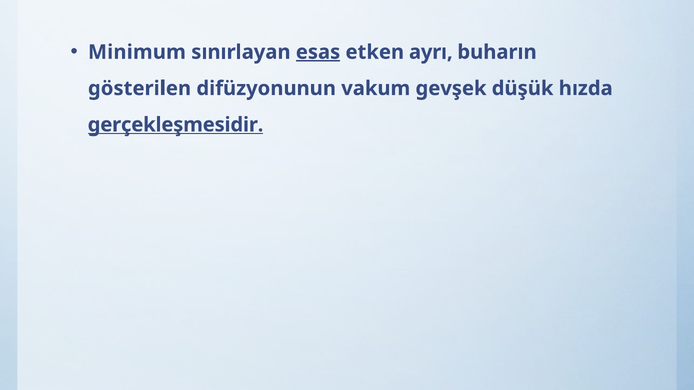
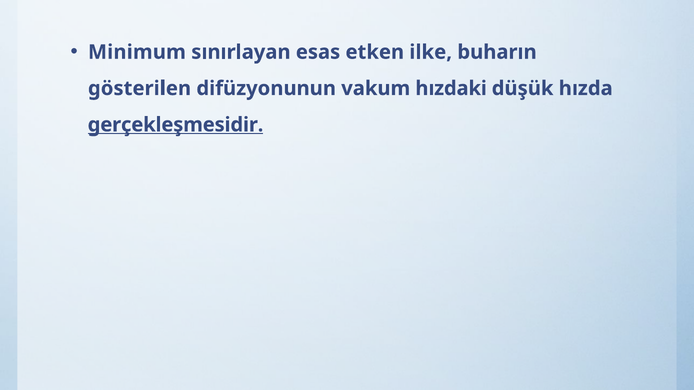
esas underline: present -> none (318, 52)
ayrı: ayrı -> ilke (431, 52)
gevşek: gevşek -> hızdaki (451, 89)
